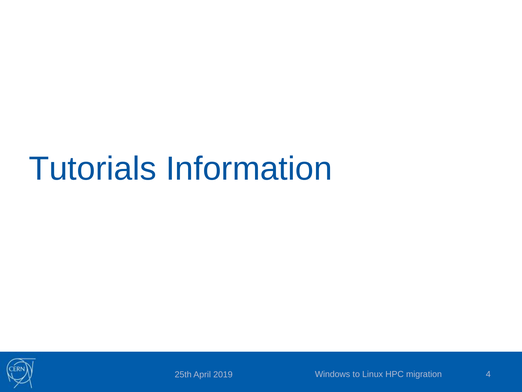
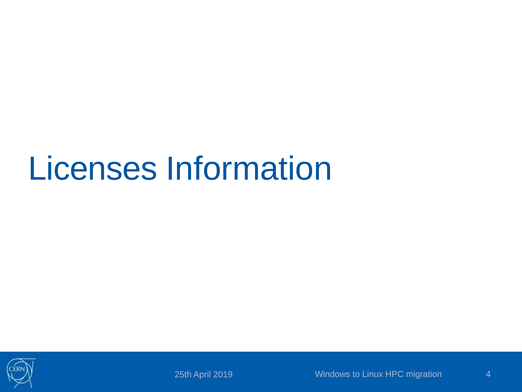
Tutorials: Tutorials -> Licenses (93, 169)
